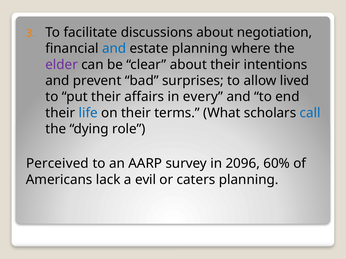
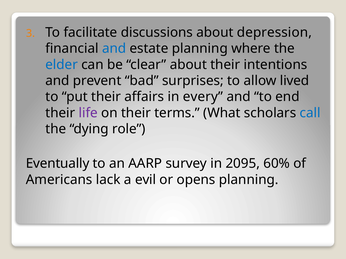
negotiation: negotiation -> depression (274, 33)
elder colour: purple -> blue (62, 65)
life colour: blue -> purple (88, 113)
Perceived: Perceived -> Eventually (58, 164)
2096: 2096 -> 2095 (243, 164)
caters: caters -> opens (196, 180)
